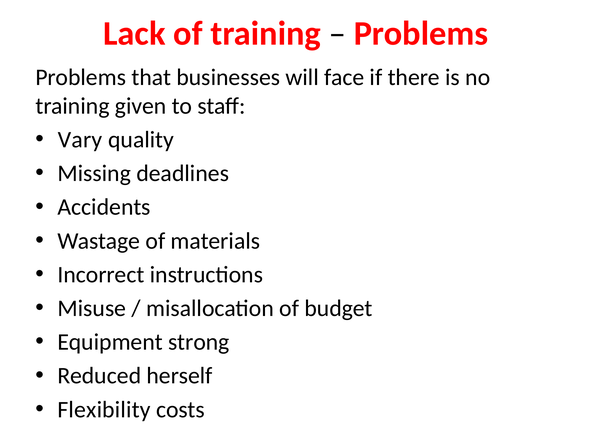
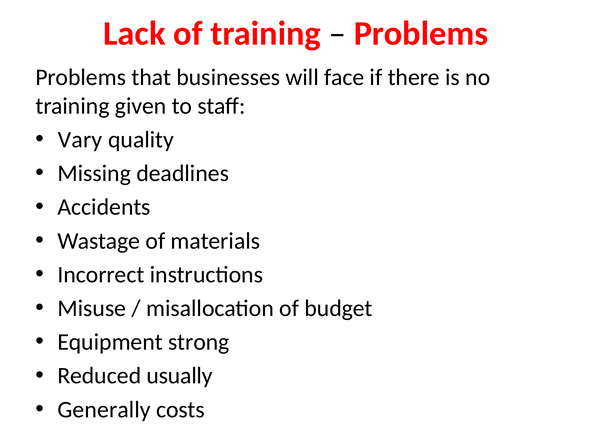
herself: herself -> usually (180, 376)
Flexibility: Flexibility -> Generally (104, 410)
